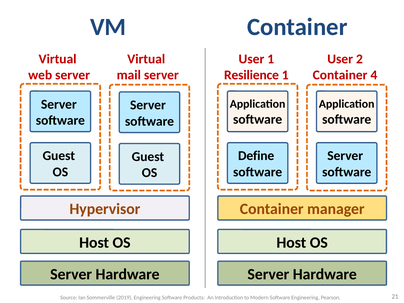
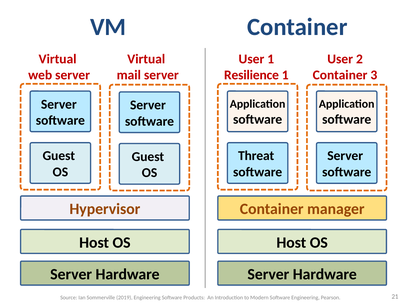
4: 4 -> 3 (374, 75)
Define: Define -> Threat (256, 156)
